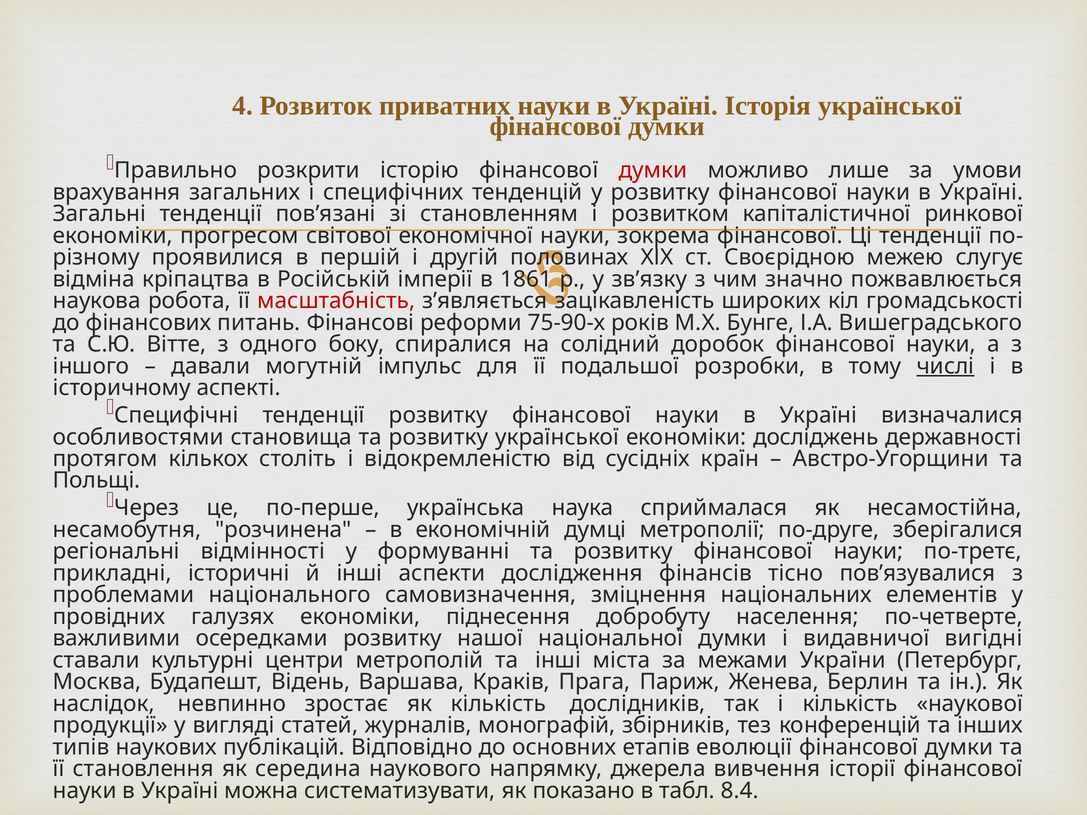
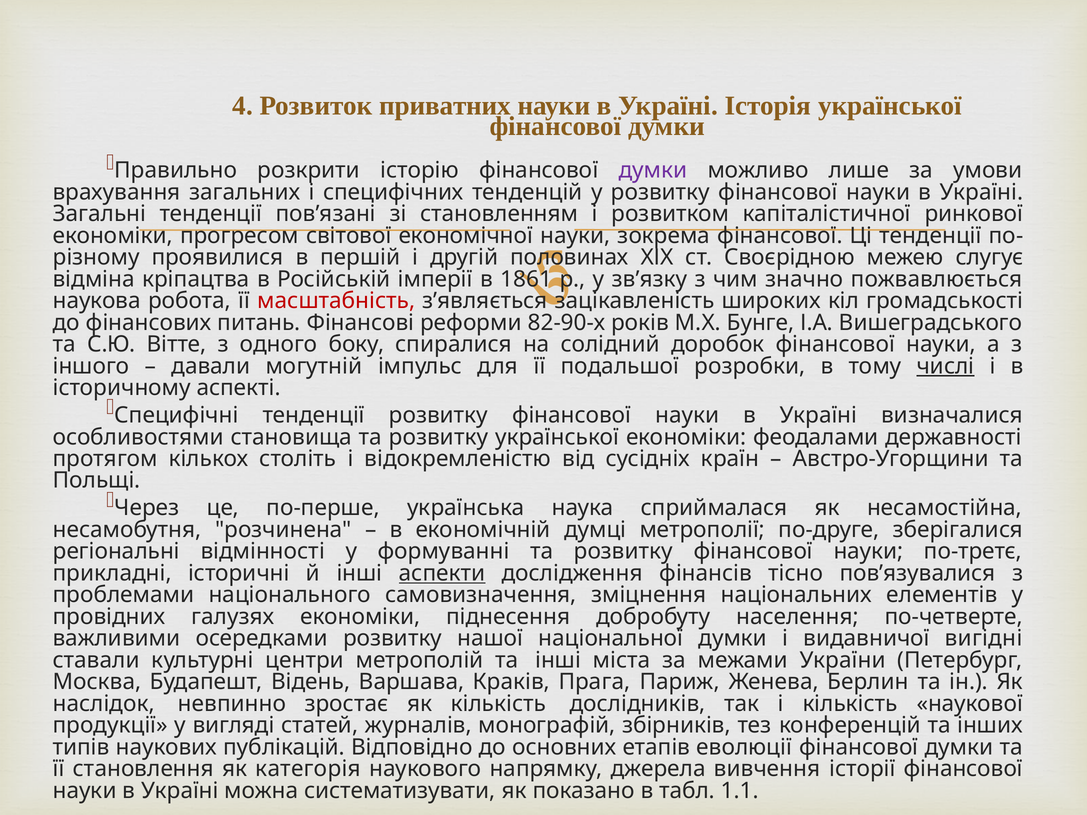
думки colour: red -> purple (653, 171)
75-90-х: 75-90-х -> 82-90-х (567, 323)
досліджень: досліджень -> феодалами (816, 437)
аспекти underline: none -> present (442, 573)
середина: середина -> категорія (308, 769)
8.4: 8.4 -> 1.1 (740, 791)
